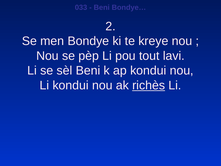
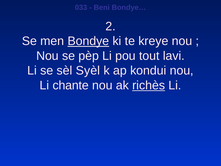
Bondye underline: none -> present (88, 41)
sèl Beni: Beni -> Syèl (88, 70)
Li kondui: kondui -> chante (71, 85)
